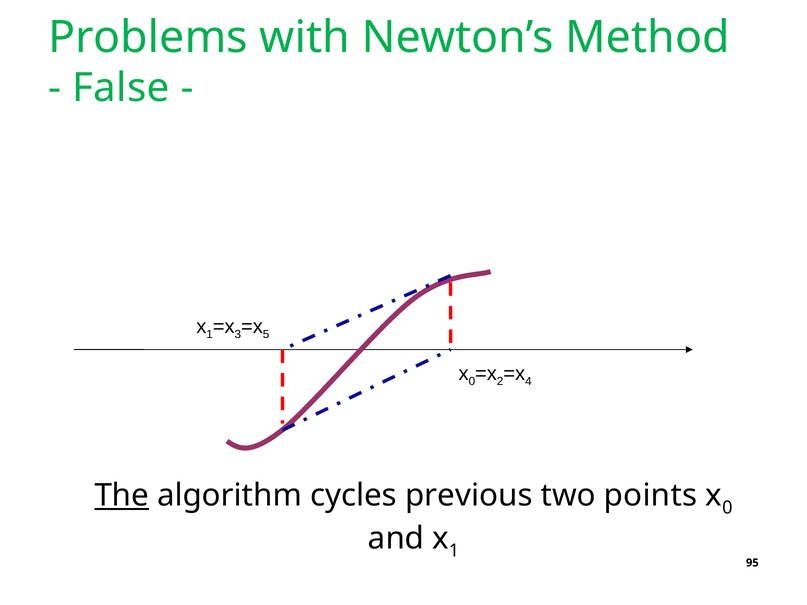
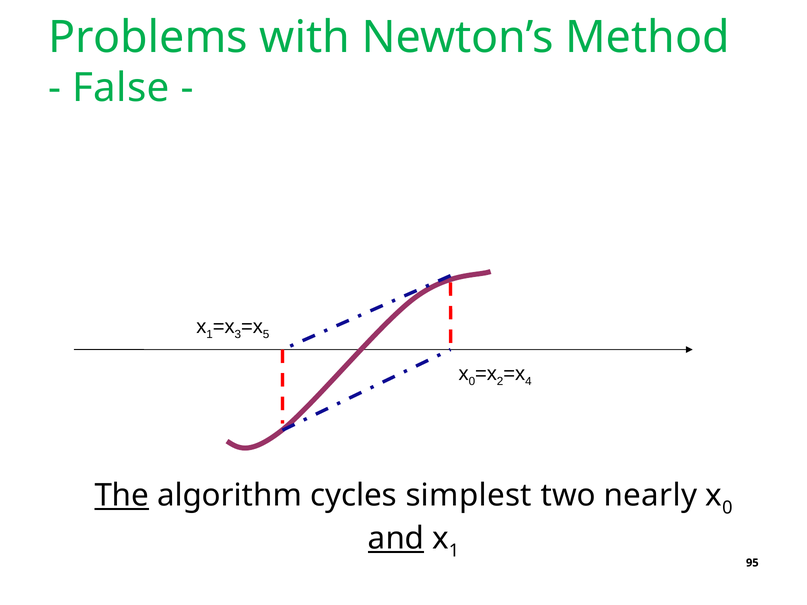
previous: previous -> simplest (469, 496)
points: points -> nearly (650, 496)
and underline: none -> present (396, 539)
